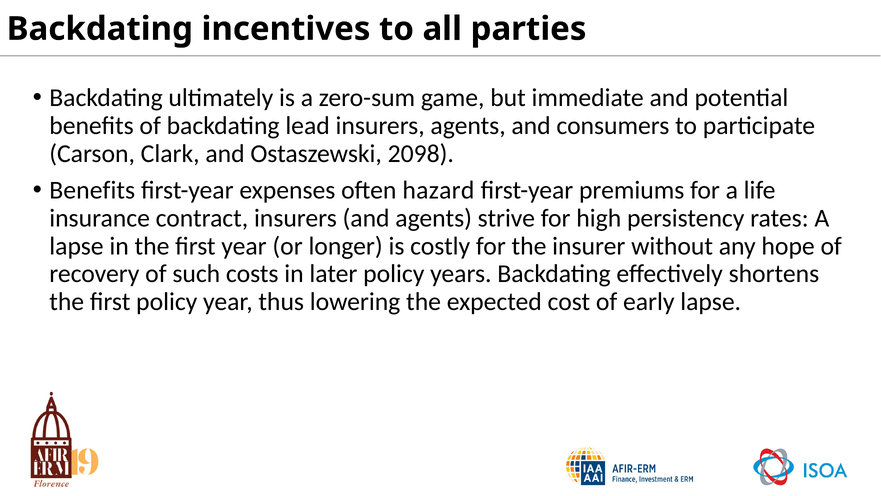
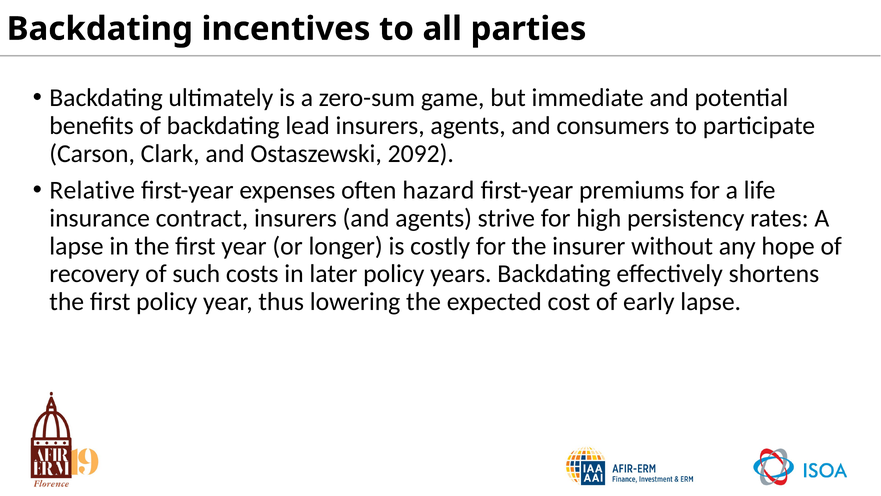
2098: 2098 -> 2092 (421, 153)
Benefits: Benefits -> Relative (92, 190)
